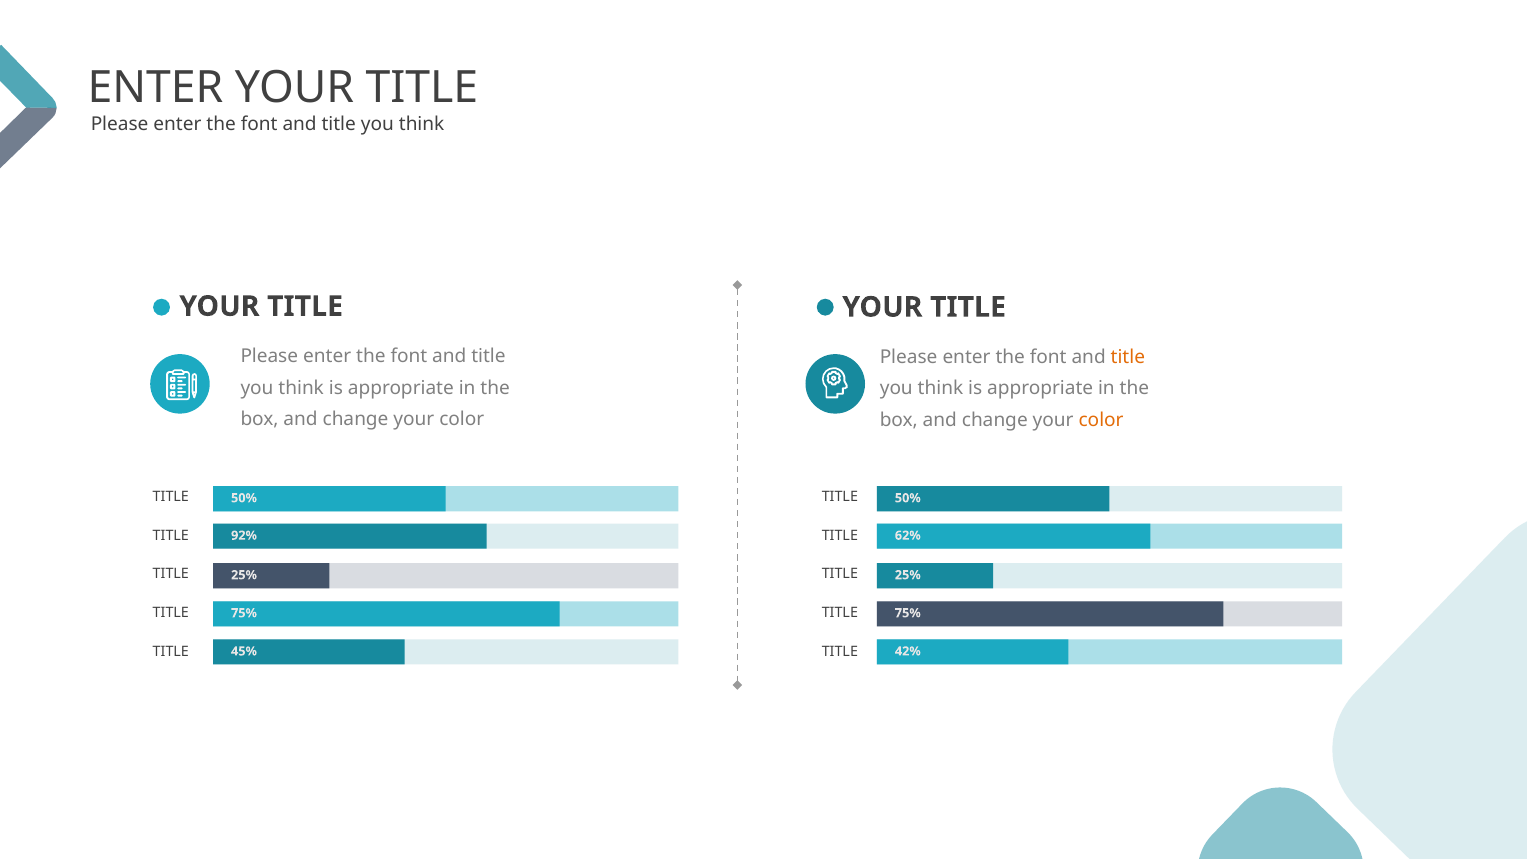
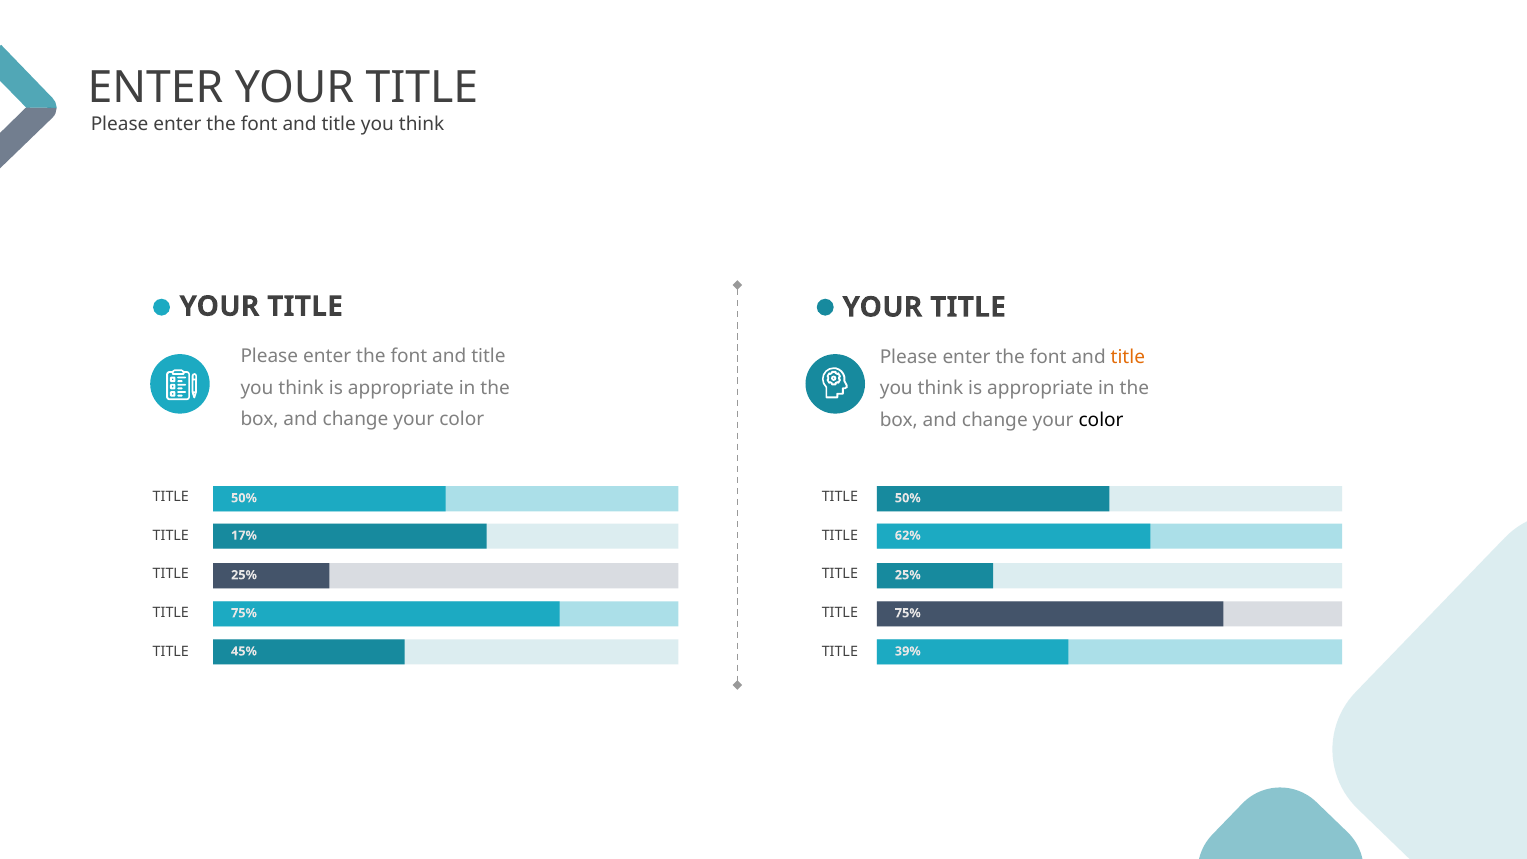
color colour: orange -> black (1101, 420)
92%: 92% -> 17% (244, 535)
42%: 42% -> 39% (908, 651)
